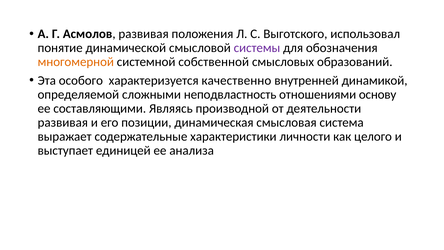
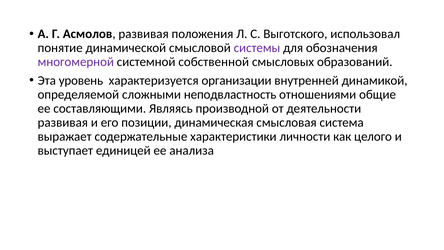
многомерной colour: orange -> purple (76, 62)
особого: особого -> уровень (81, 80)
качественно: качественно -> организации (237, 80)
основу: основу -> общие (378, 94)
